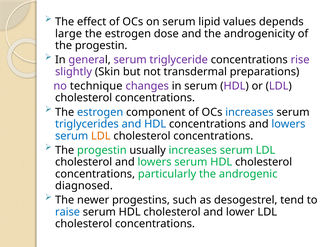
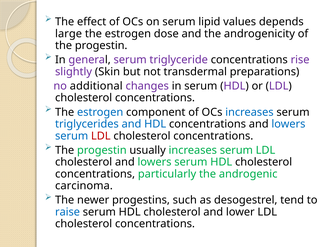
technique: technique -> additional (96, 86)
LDL colour: orange -> red (101, 136)
diagnosed: diagnosed -> carcinoma (84, 186)
